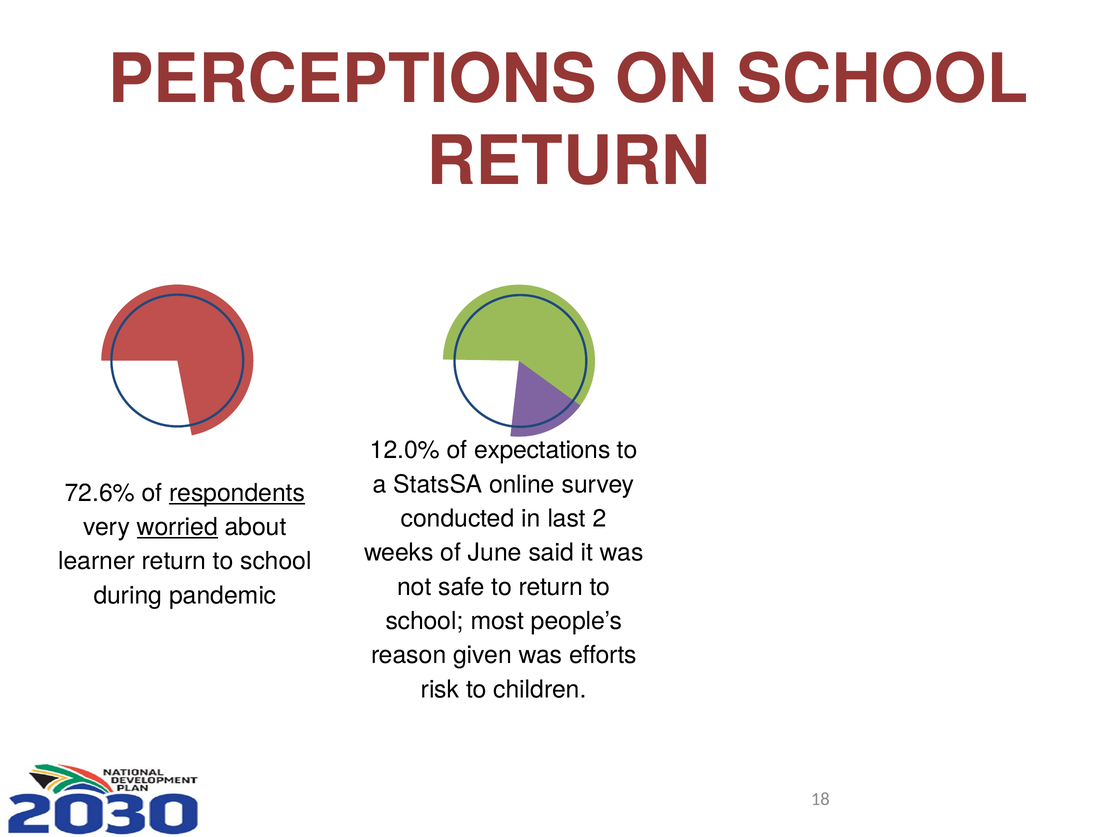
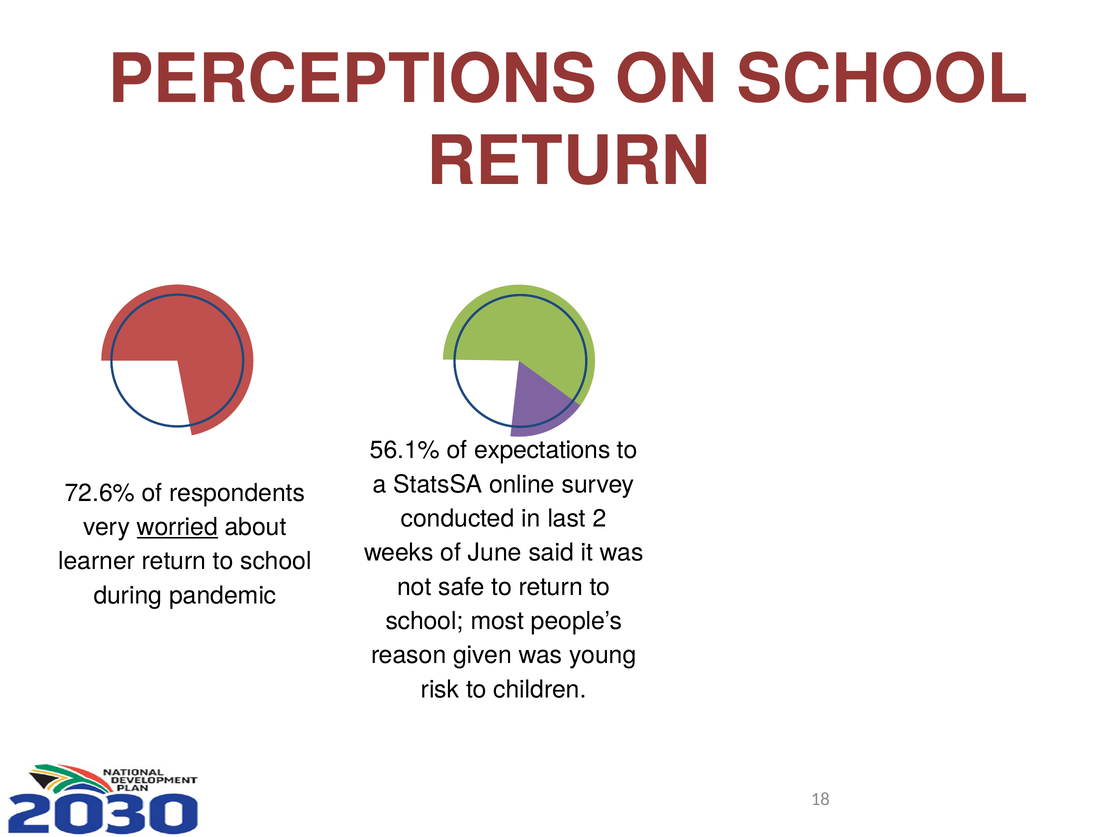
12.0%: 12.0% -> 56.1% (405, 450)
respondents underline: present -> none (237, 493)
efforts: efforts -> young (603, 655)
